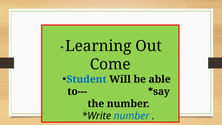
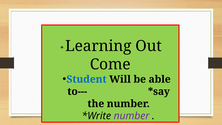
number colour: blue -> purple (132, 116)
